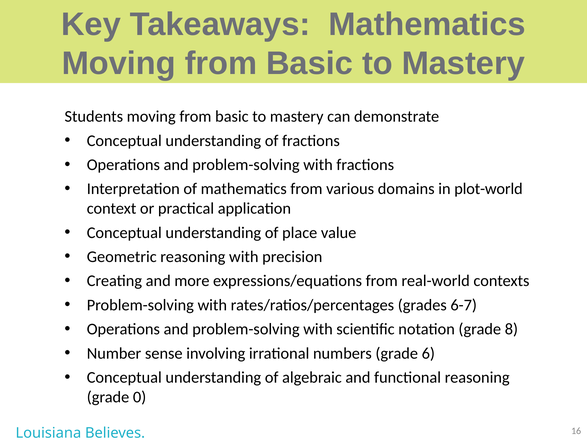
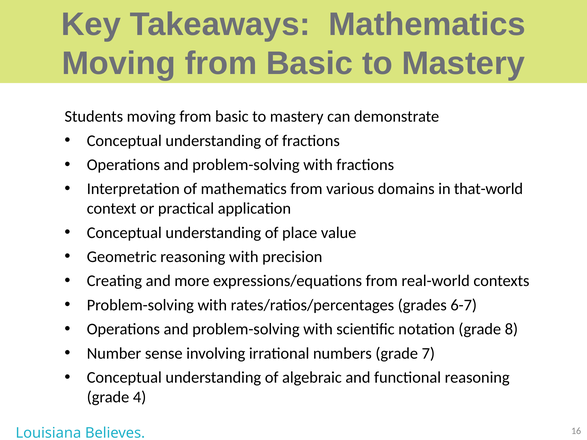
plot-world: plot-world -> that-world (488, 189)
6: 6 -> 7 (428, 354)
0: 0 -> 4 (140, 397)
